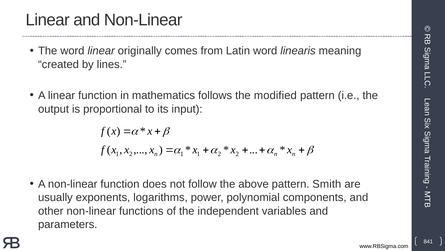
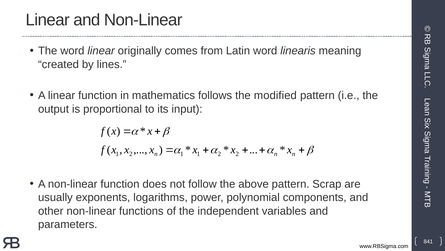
Smith: Smith -> Scrap (327, 184)
